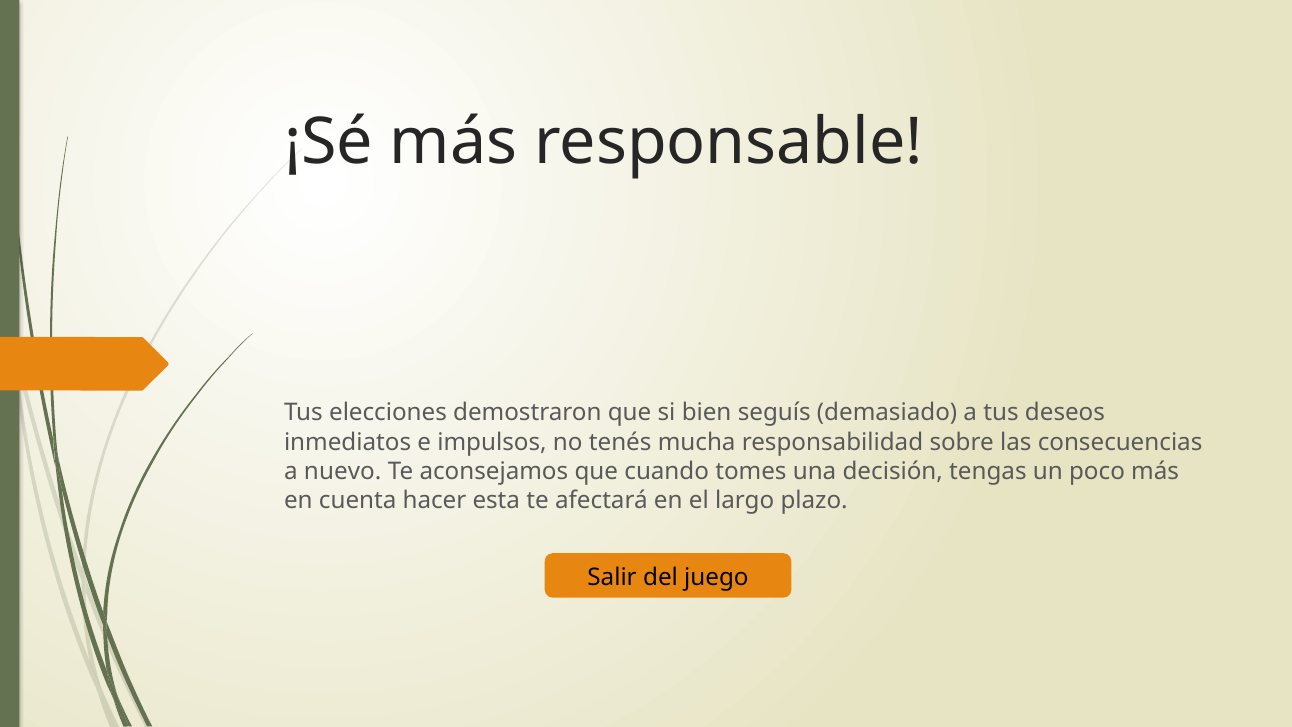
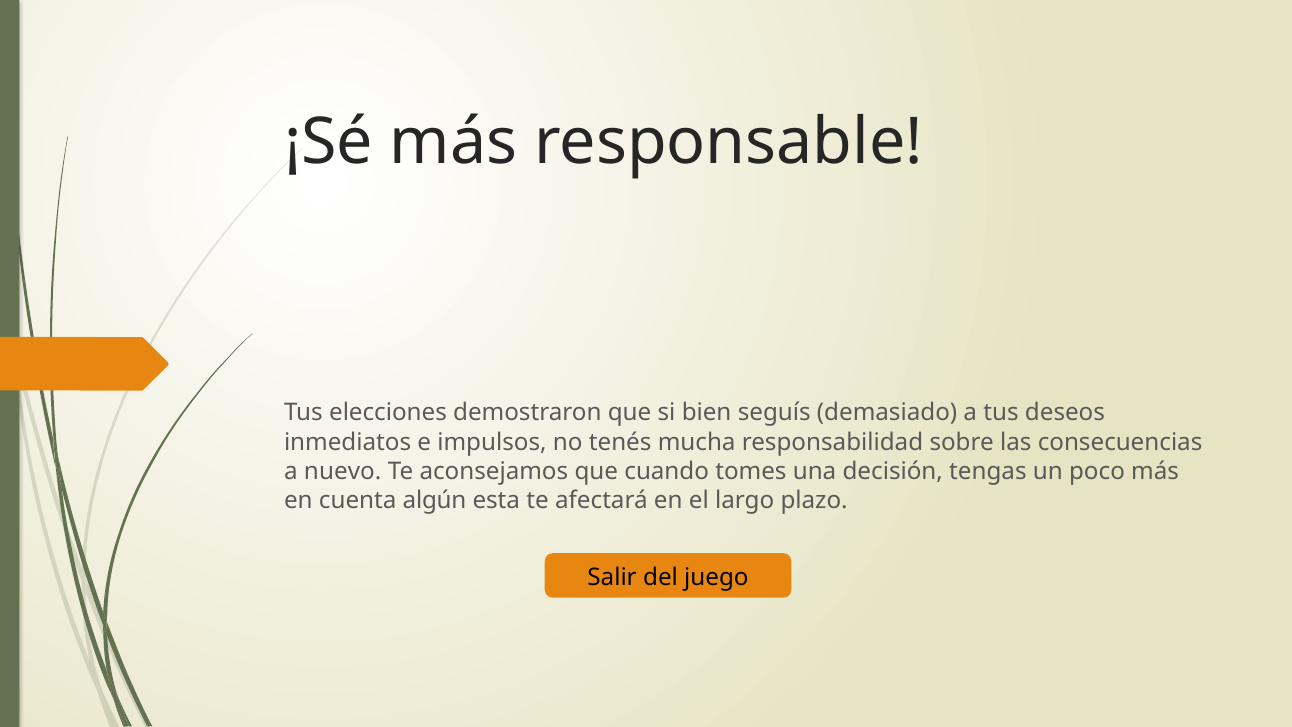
hacer: hacer -> algún (435, 500)
